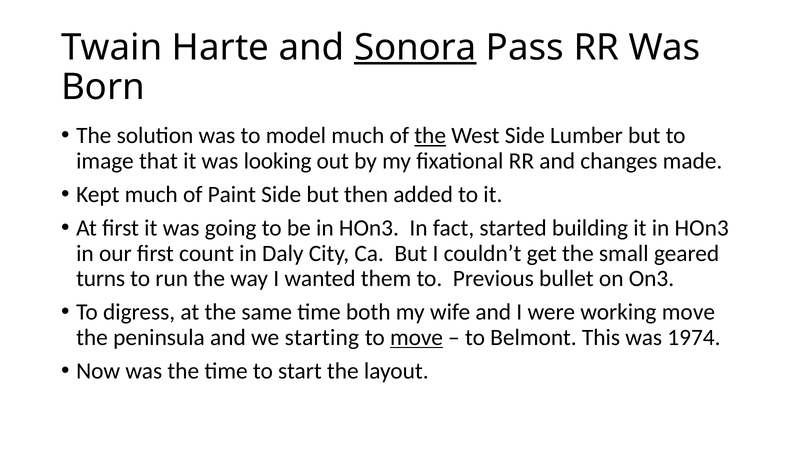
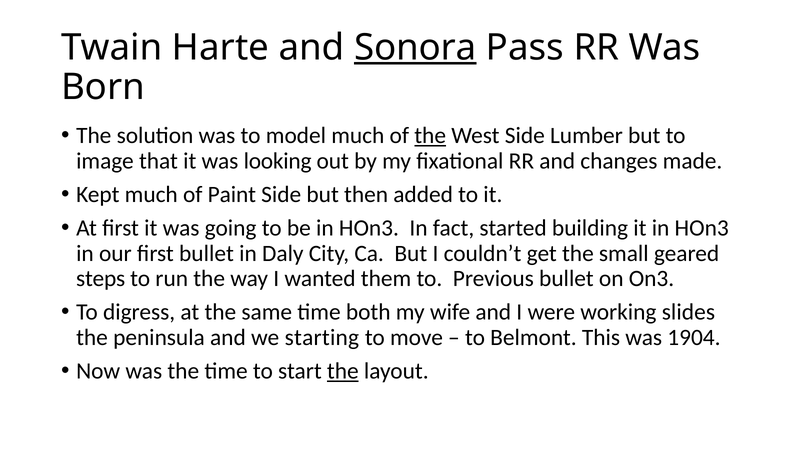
first count: count -> bullet (206, 253)
turns: turns -> steps (101, 279)
working move: move -> slides (688, 312)
move underline: present -> none (417, 338)
1974: 1974 -> 1904 (694, 338)
the underline: none -> present (343, 371)
